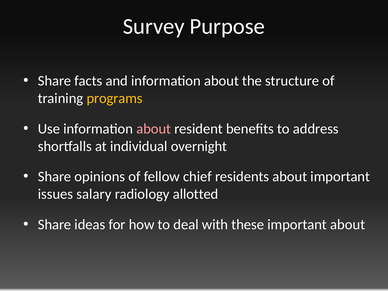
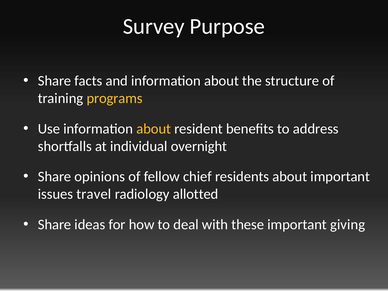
about colour: pink -> yellow (154, 129)
salary: salary -> travel (94, 194)
important about: about -> giving (348, 225)
